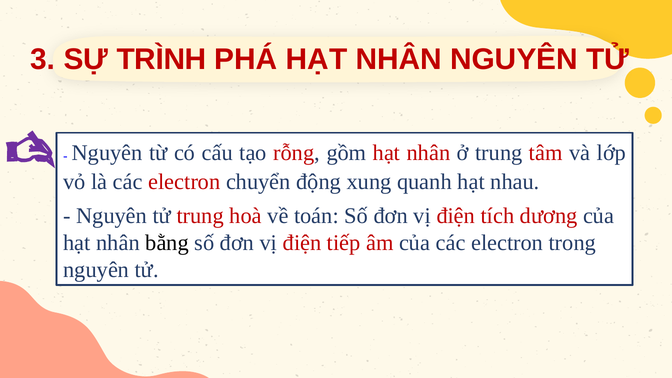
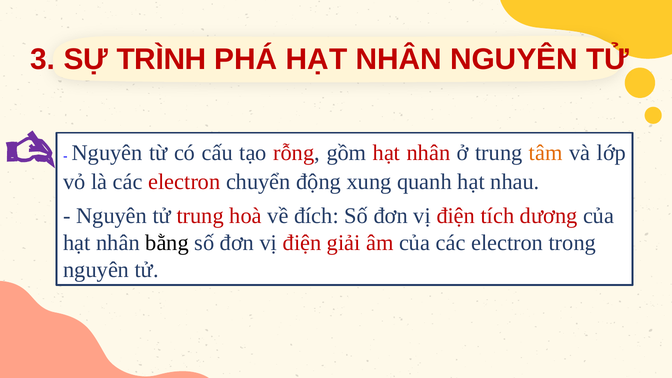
tâm colour: red -> orange (546, 153)
toán: toán -> đích (316, 216)
tiếp: tiếp -> giải (344, 243)
